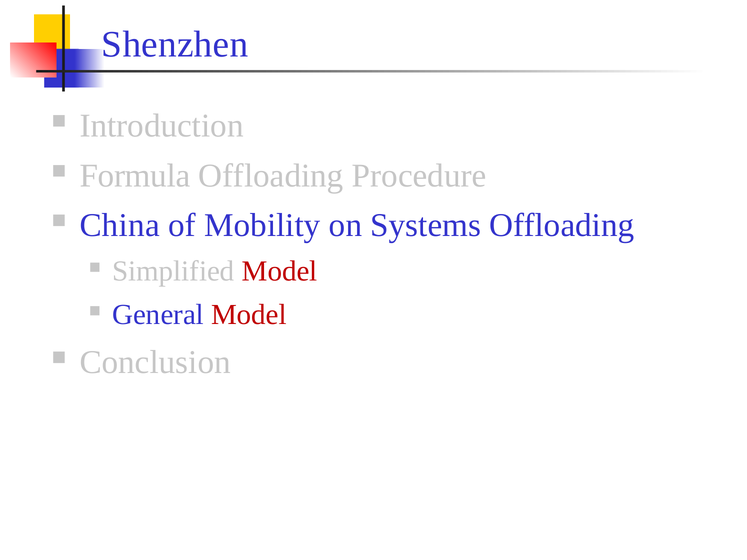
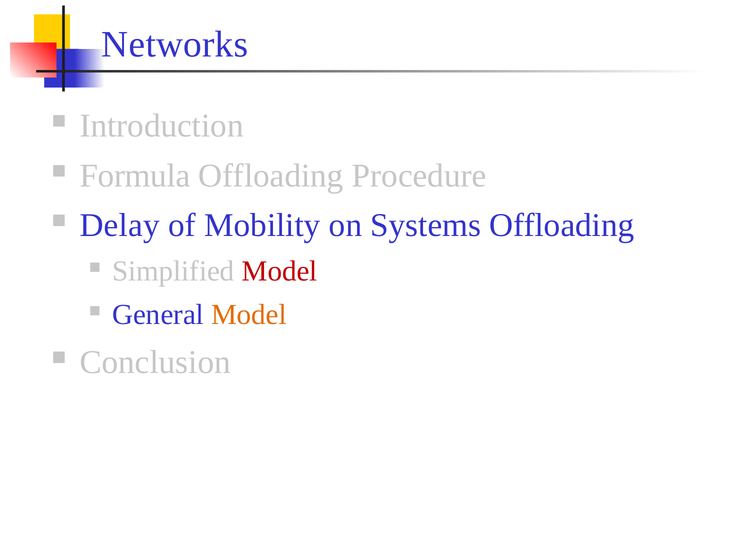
Shenzhen: Shenzhen -> Networks (175, 44)
China: China -> Delay (120, 226)
Model colour: red -> orange (249, 315)
